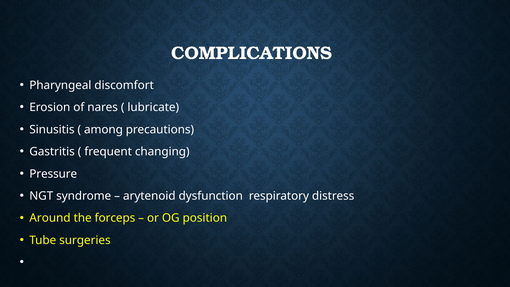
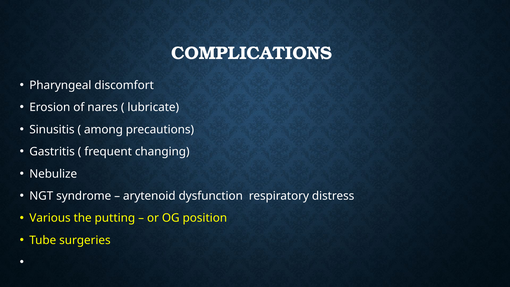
Pressure: Pressure -> Nebulize (53, 174)
Around: Around -> Various (50, 218)
forceps: forceps -> putting (115, 218)
